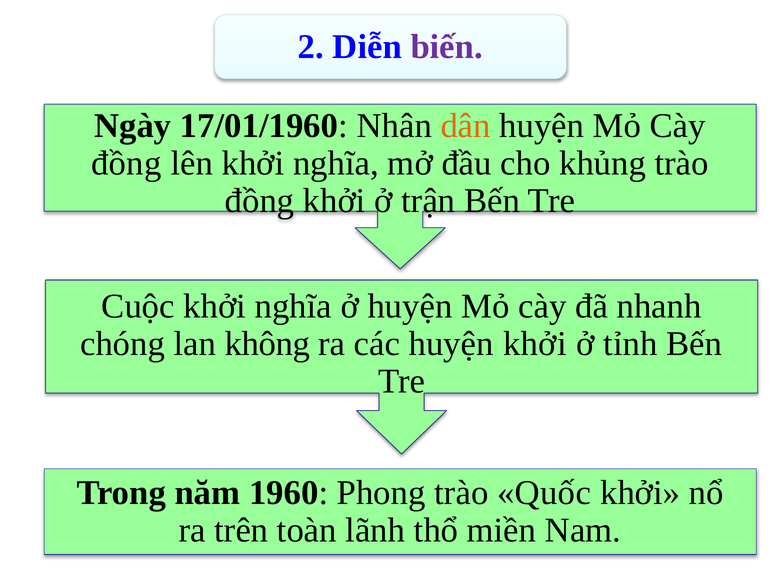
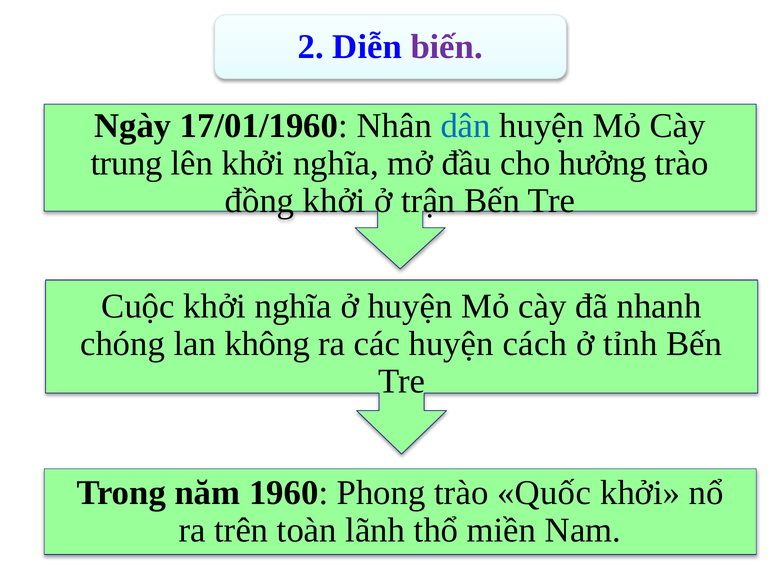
dân colour: orange -> blue (466, 126)
đồng: đồng -> trung (127, 163)
khủng: khủng -> hưởng (603, 163)
huyện khởi: khởi -> cách (535, 344)
